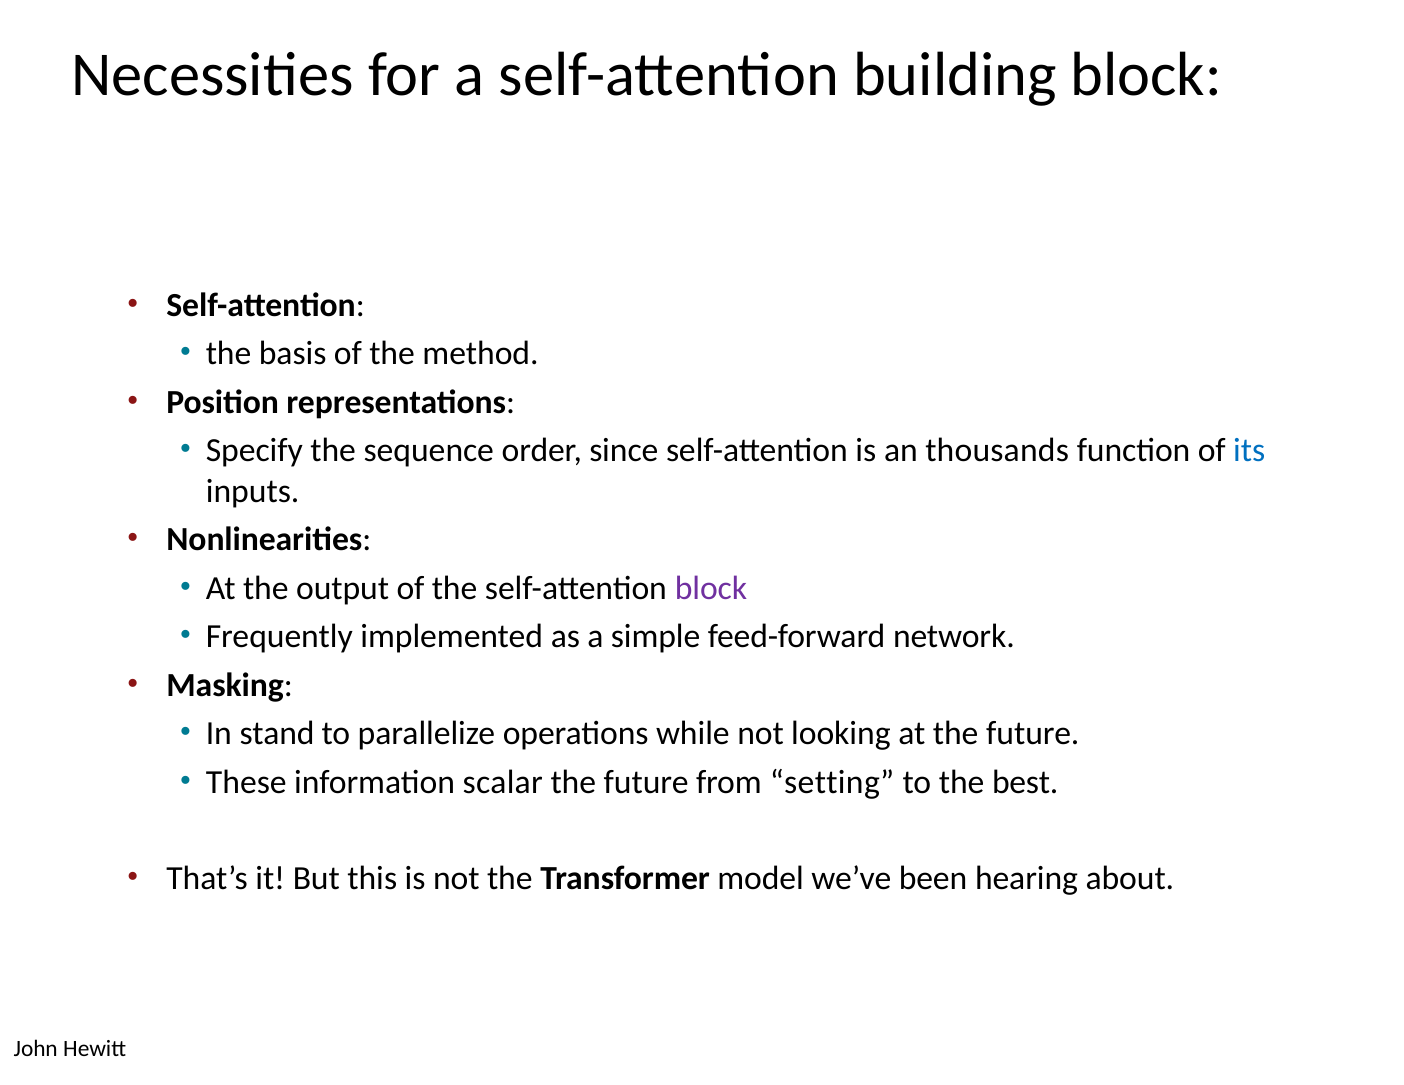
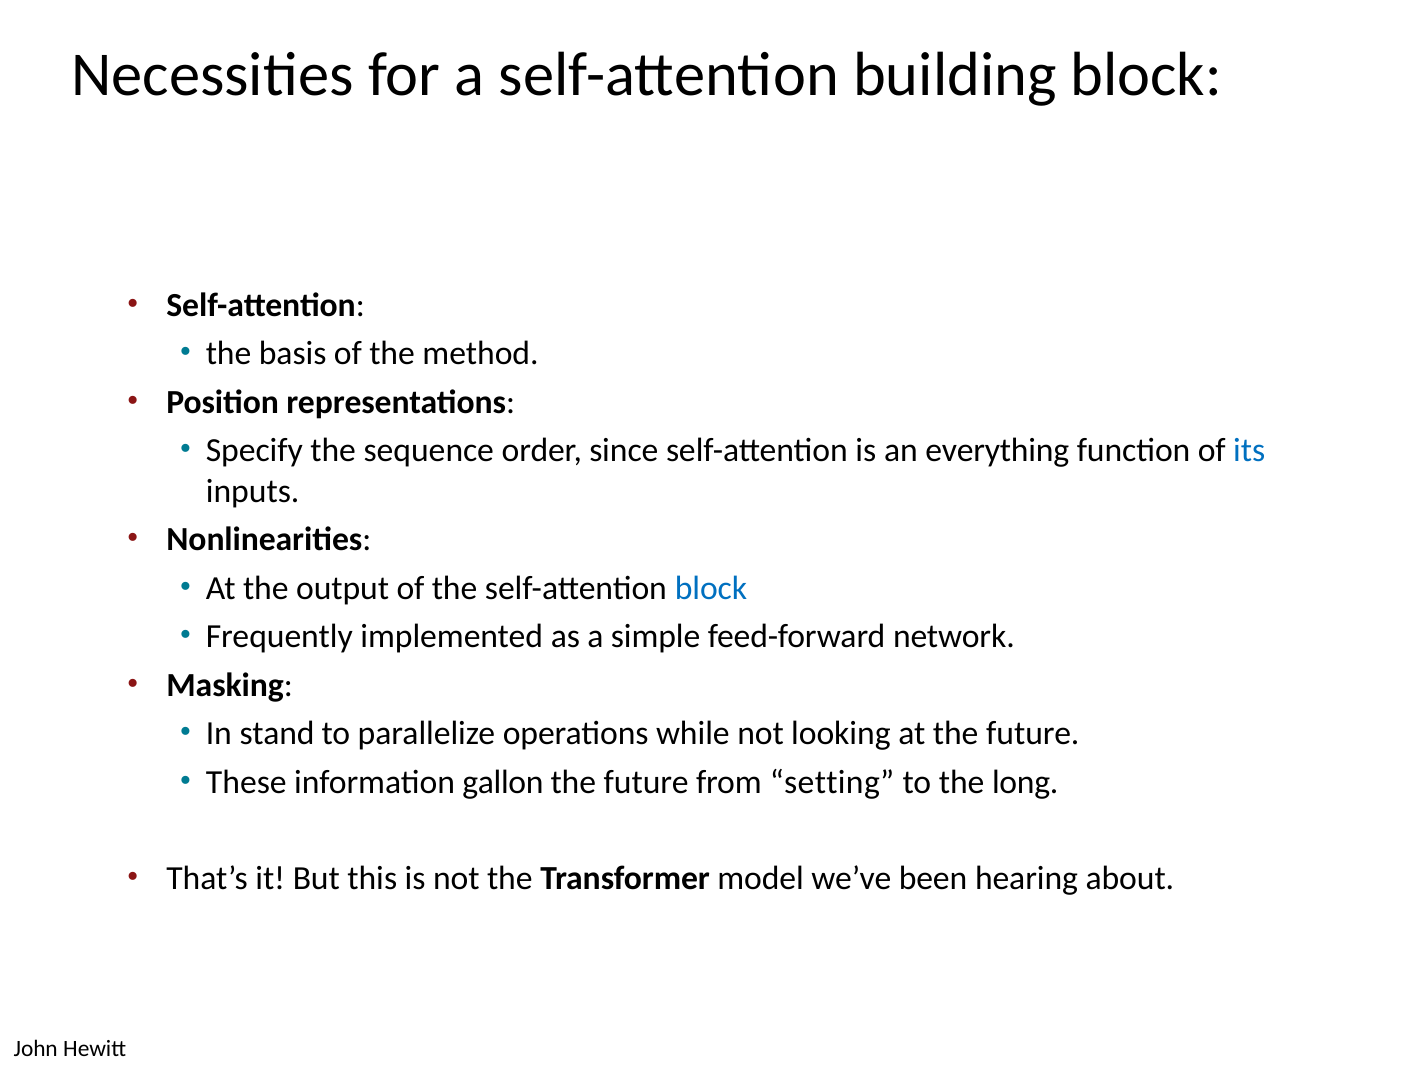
thousands: thousands -> everything (997, 451)
block colour: purple -> blue (711, 588)
scalar: scalar -> gallon (503, 782)
best: best -> long (1025, 782)
